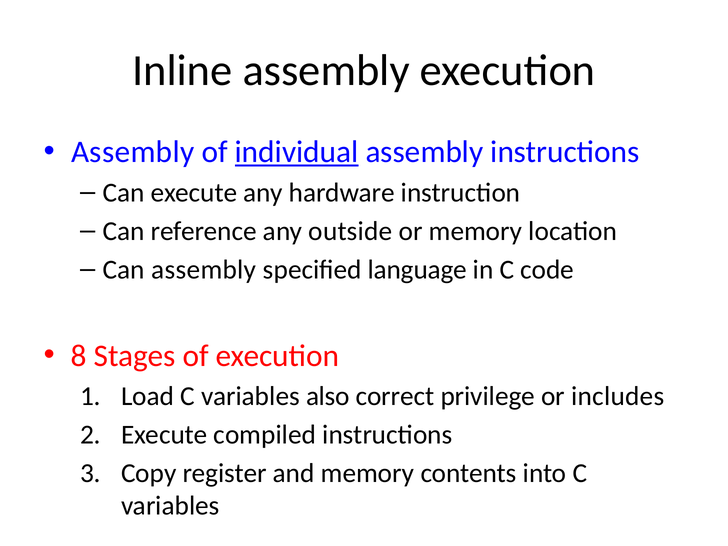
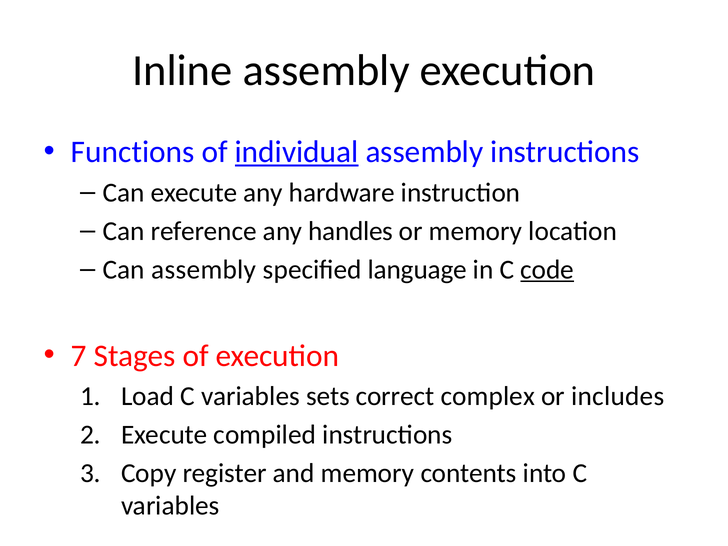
Assembly: Assembly -> Functions (133, 152)
outside: outside -> handles (351, 231)
code underline: none -> present (547, 270)
8: 8 -> 7 (79, 356)
also: also -> sets (328, 396)
privilege: privilege -> complex (488, 396)
